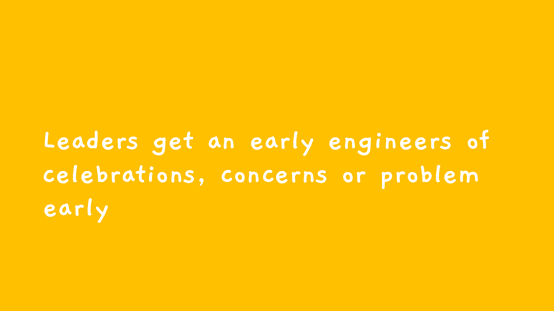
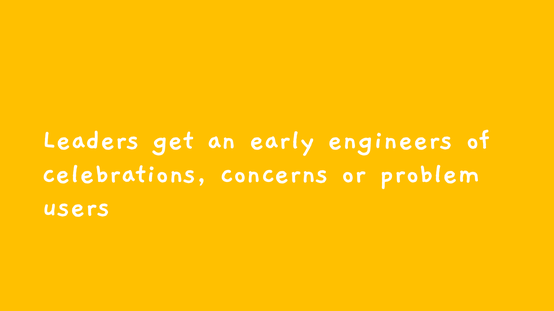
early: early -> users (76, 206)
